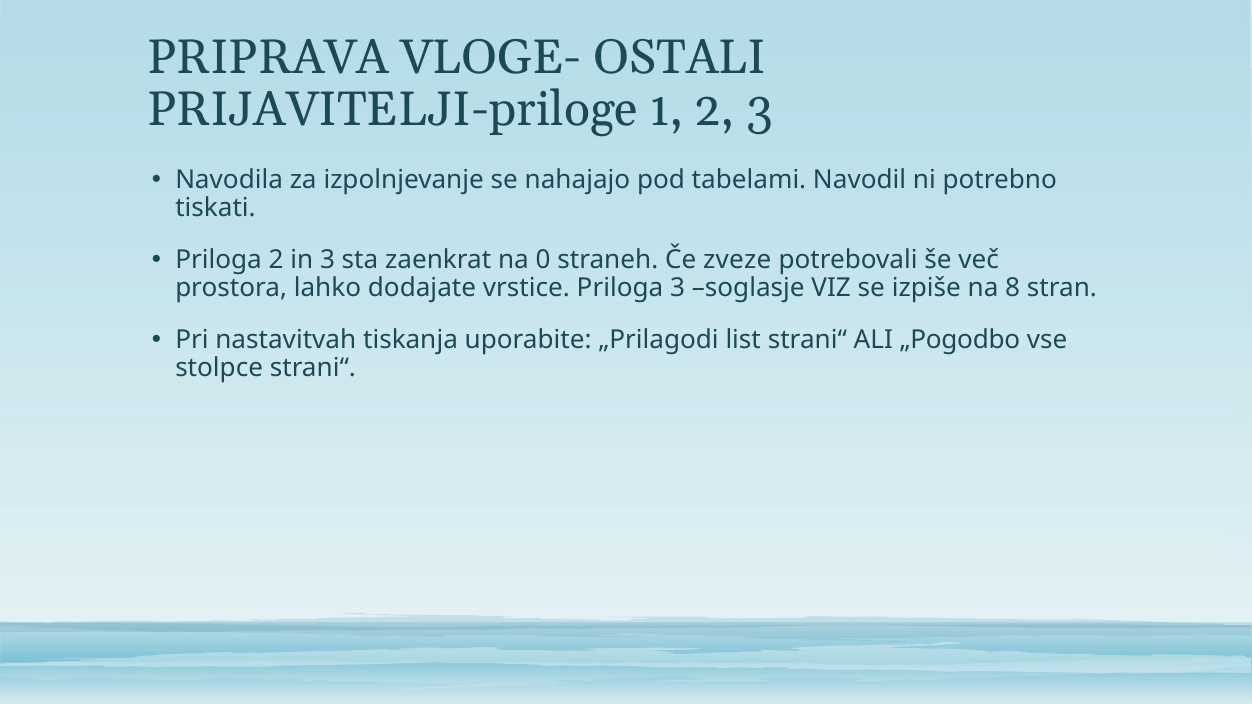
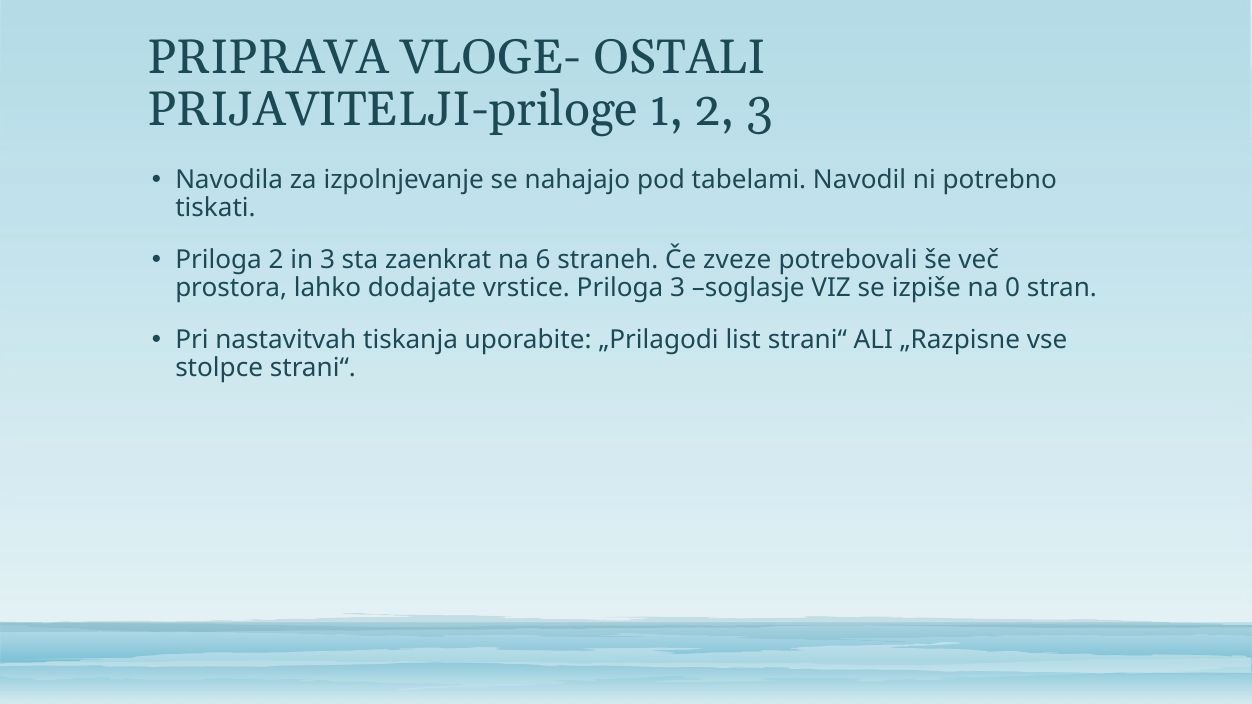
0: 0 -> 6 (543, 260)
8: 8 -> 0 (1013, 288)
„Pogodbo: „Pogodbo -> „Razpisne (960, 340)
